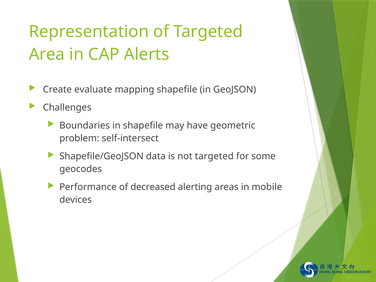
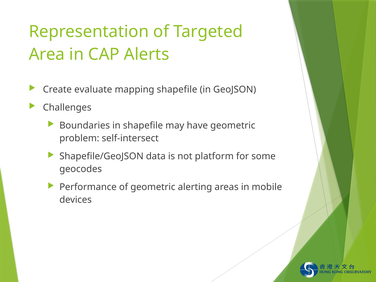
not targeted: targeted -> platform (214, 156)
of decreased: decreased -> geometric (153, 187)
